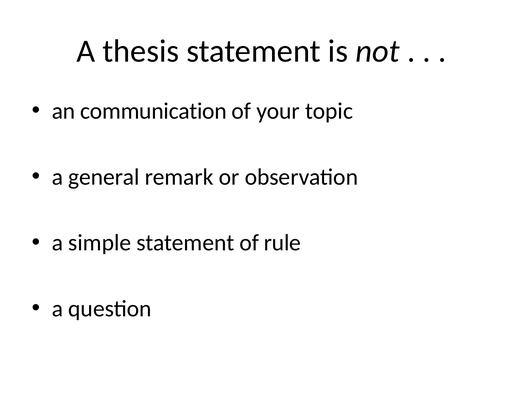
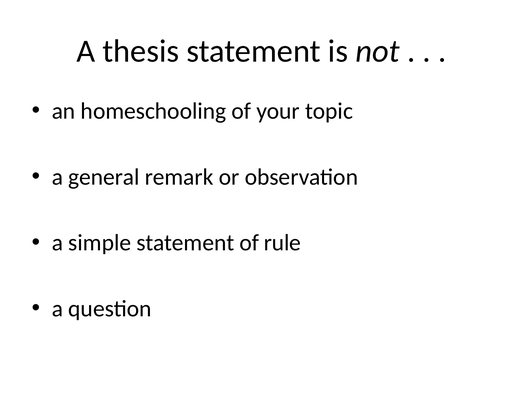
communication: communication -> homeschooling (153, 111)
